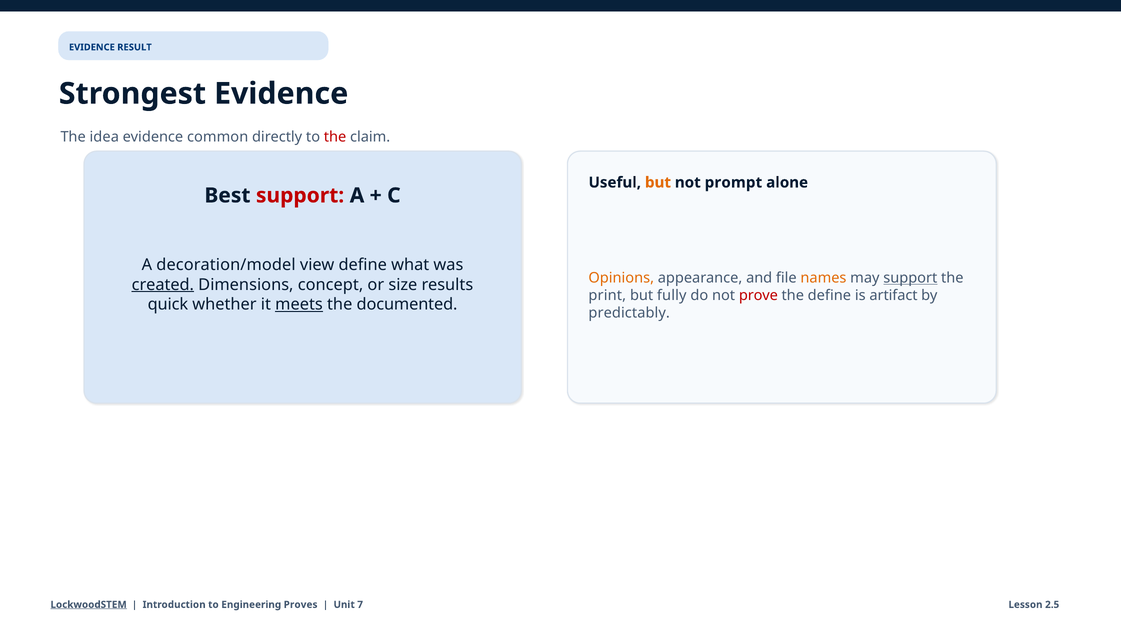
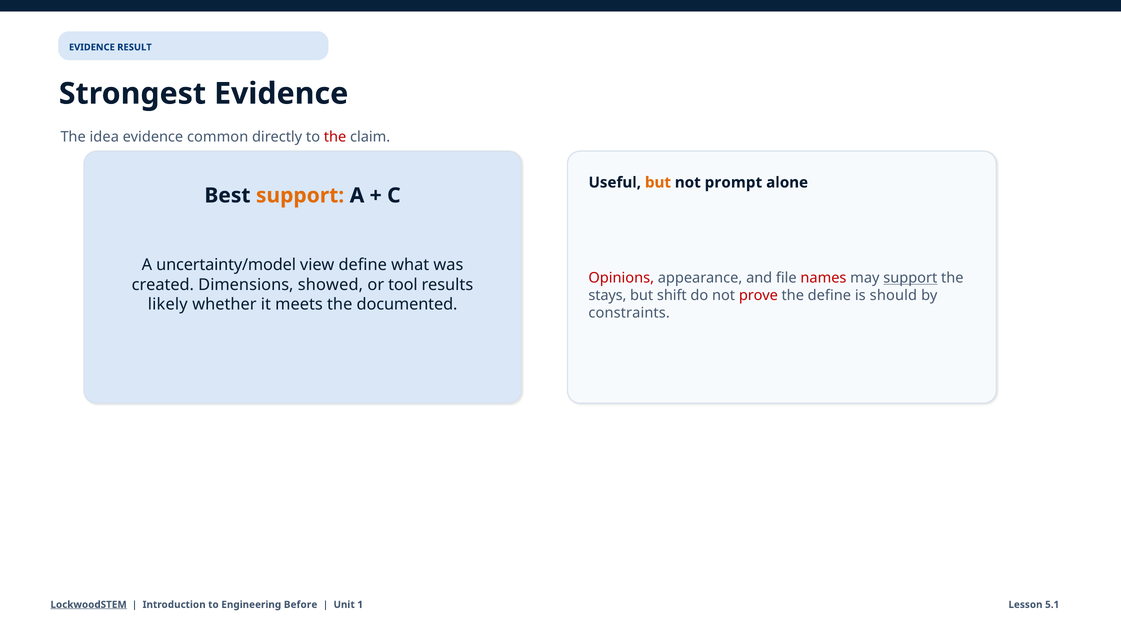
support colour: red -> orange (300, 196)
decoration/model: decoration/model -> uncertainty/model (226, 265)
Opinions colour: orange -> red (621, 278)
names colour: orange -> red (823, 278)
created underline: present -> none (163, 285)
concept: concept -> showed (330, 285)
size: size -> tool (403, 285)
print: print -> stays (607, 296)
fully: fully -> shift (672, 296)
artifact: artifact -> should (893, 296)
quick: quick -> likely (168, 305)
meets underline: present -> none (299, 305)
predictably: predictably -> constraints (629, 313)
Proves: Proves -> Before (301, 605)
7: 7 -> 1 (360, 605)
2.5: 2.5 -> 5.1 (1052, 605)
